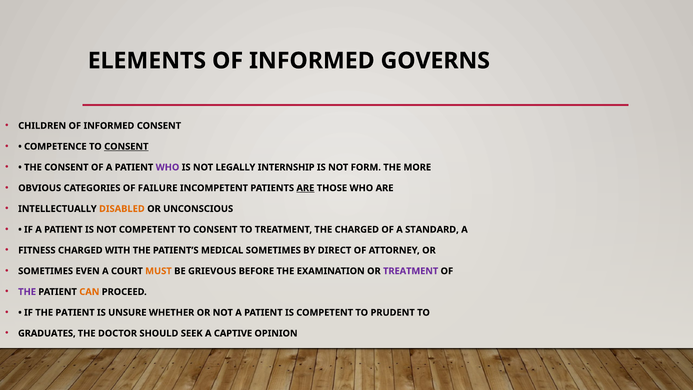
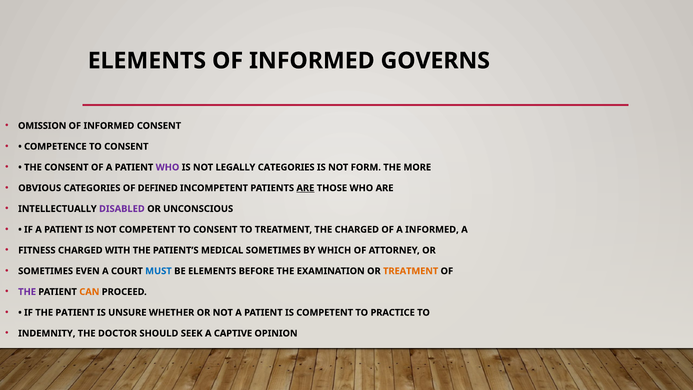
CHILDREN: CHILDREN -> OMISSION (42, 126)
CONSENT underline: present -> none (126, 146)
LEGALLY INTERNSHIP: INTERNSHIP -> CATEGORIES (286, 167)
FAILURE: FAILURE -> DEFINED (158, 188)
DISABLED colour: orange -> purple (122, 209)
A STANDARD: STANDARD -> INFORMED (432, 229)
DIRECT: DIRECT -> WHICH (334, 250)
MUST colour: orange -> blue (158, 271)
BE GRIEVOUS: GRIEVOUS -> ELEMENTS (212, 271)
TREATMENT colour: purple -> orange (411, 271)
PRUDENT: PRUDENT -> PRACTICE (393, 312)
GRADUATES: GRADUATES -> INDEMNITY (47, 333)
